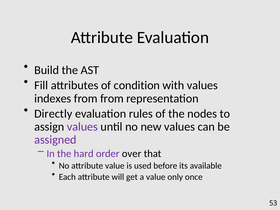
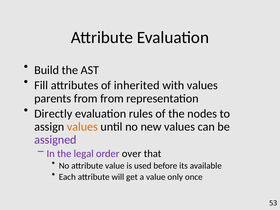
condition: condition -> inherited (137, 85)
indexes: indexes -> parents (53, 98)
values colour: purple -> orange (82, 127)
hard: hard -> legal (84, 154)
